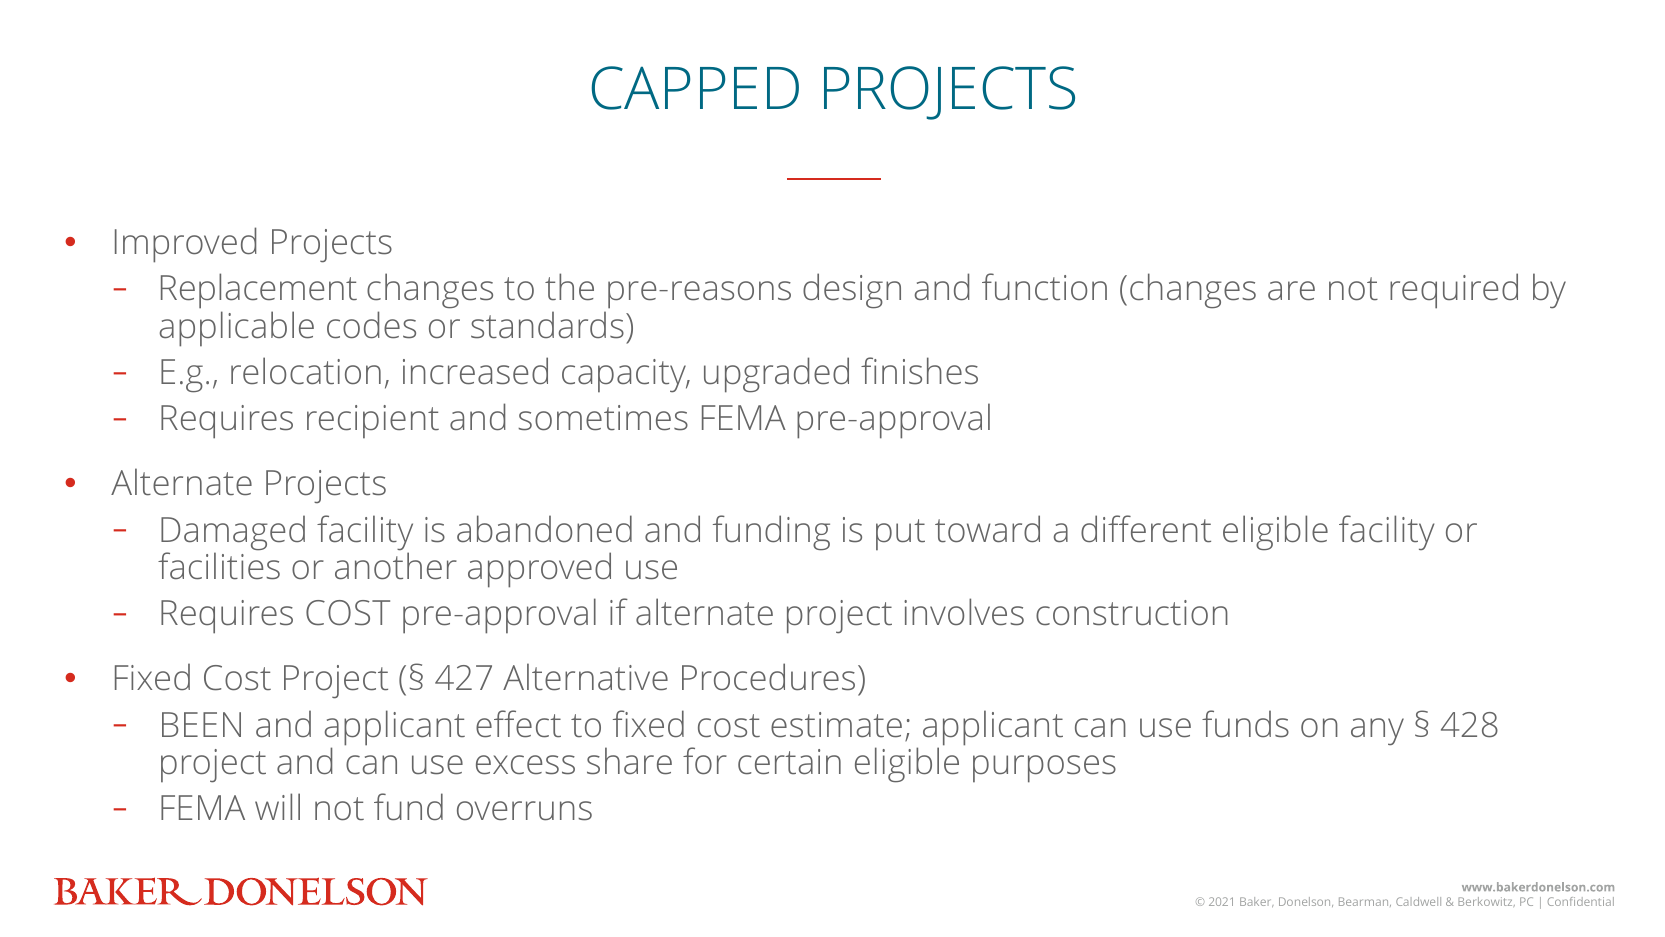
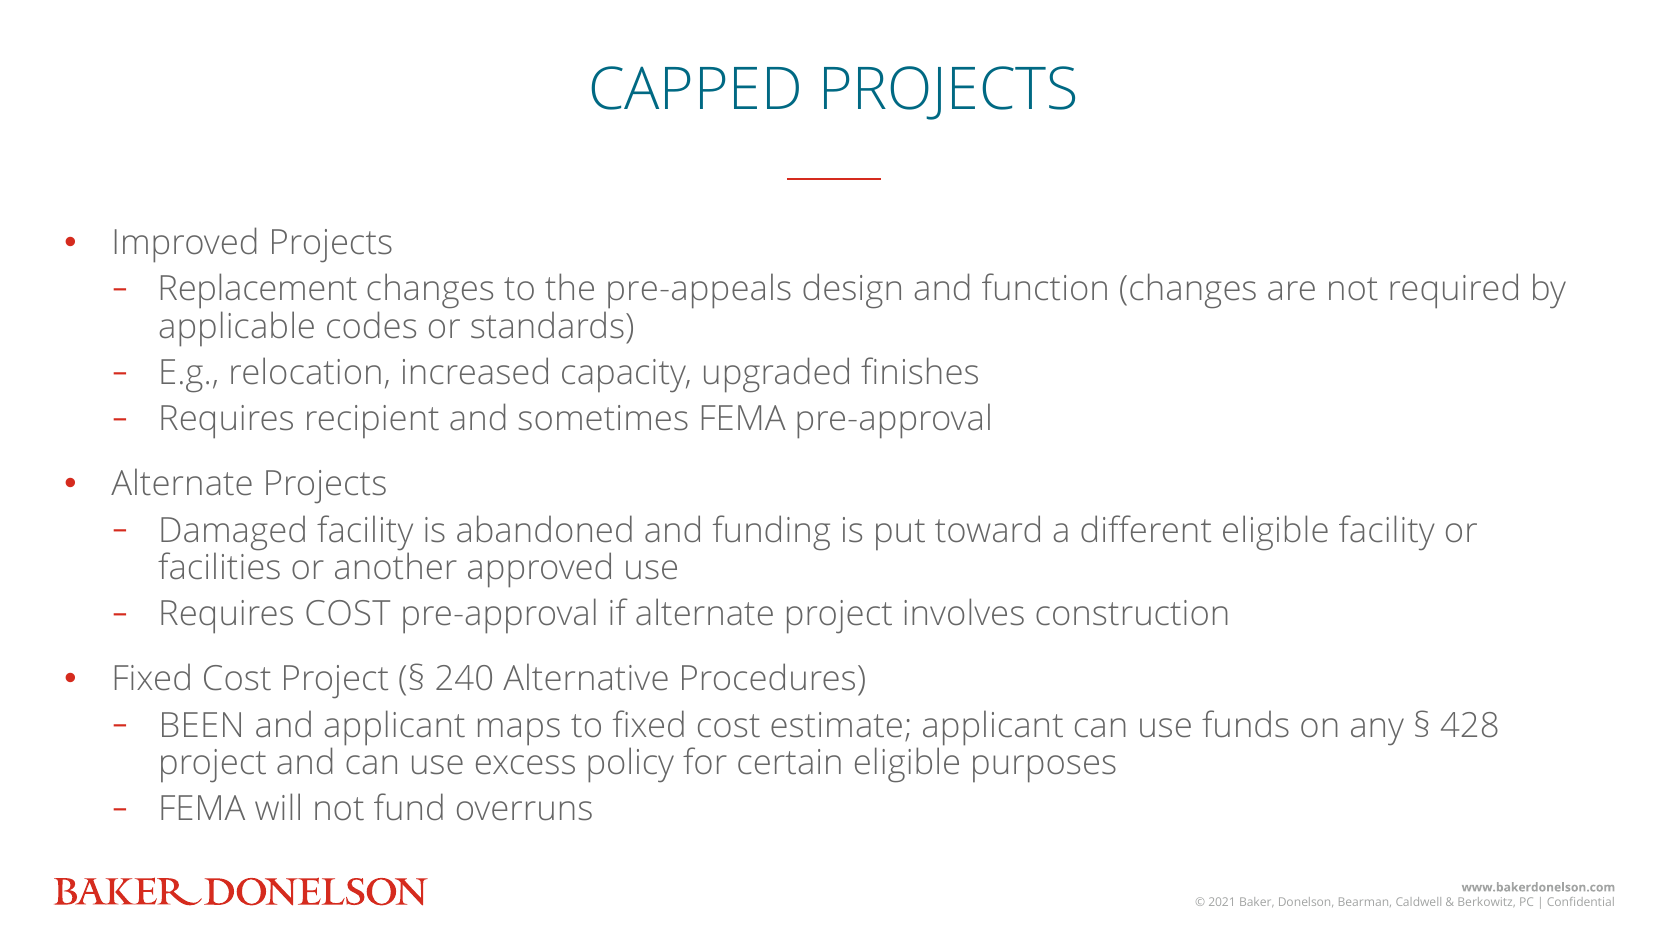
pre-reasons: pre-reasons -> pre-appeals (699, 289)
427: 427 -> 240 (464, 679)
effect: effect -> maps (518, 725)
share: share -> policy (630, 763)
